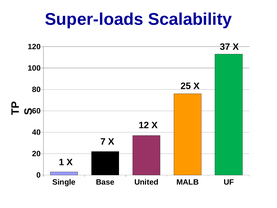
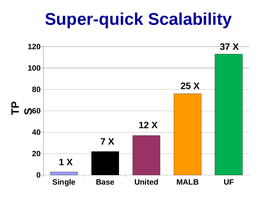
Super-loads: Super-loads -> Super-quick (94, 19)
